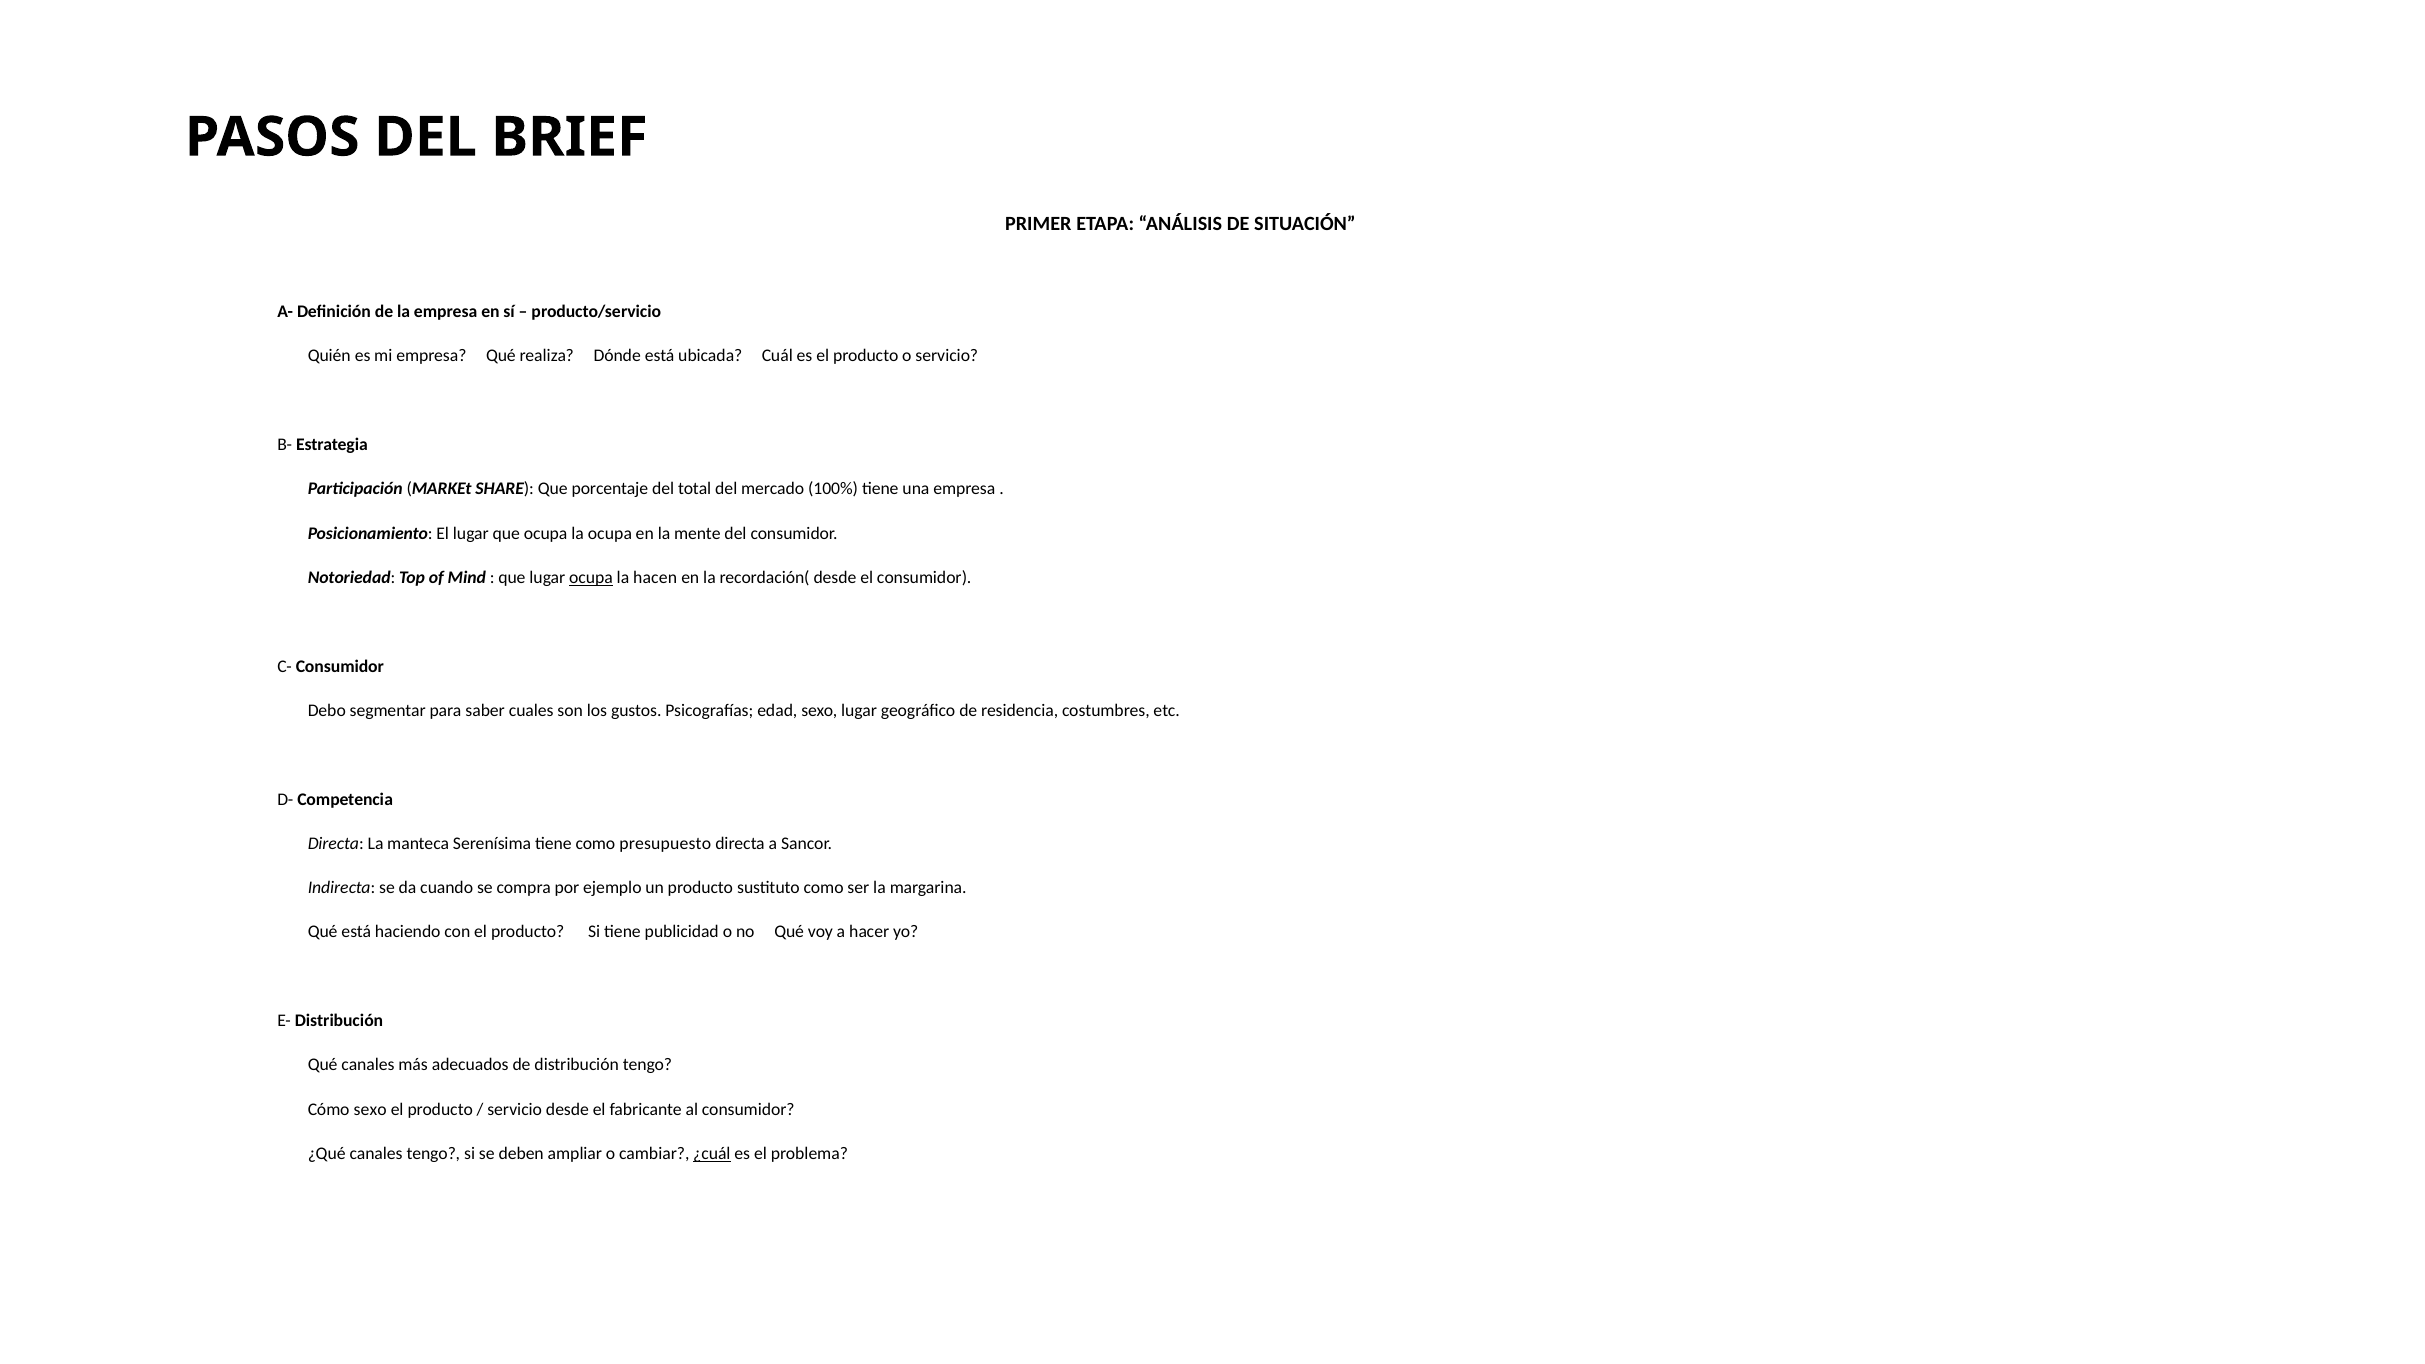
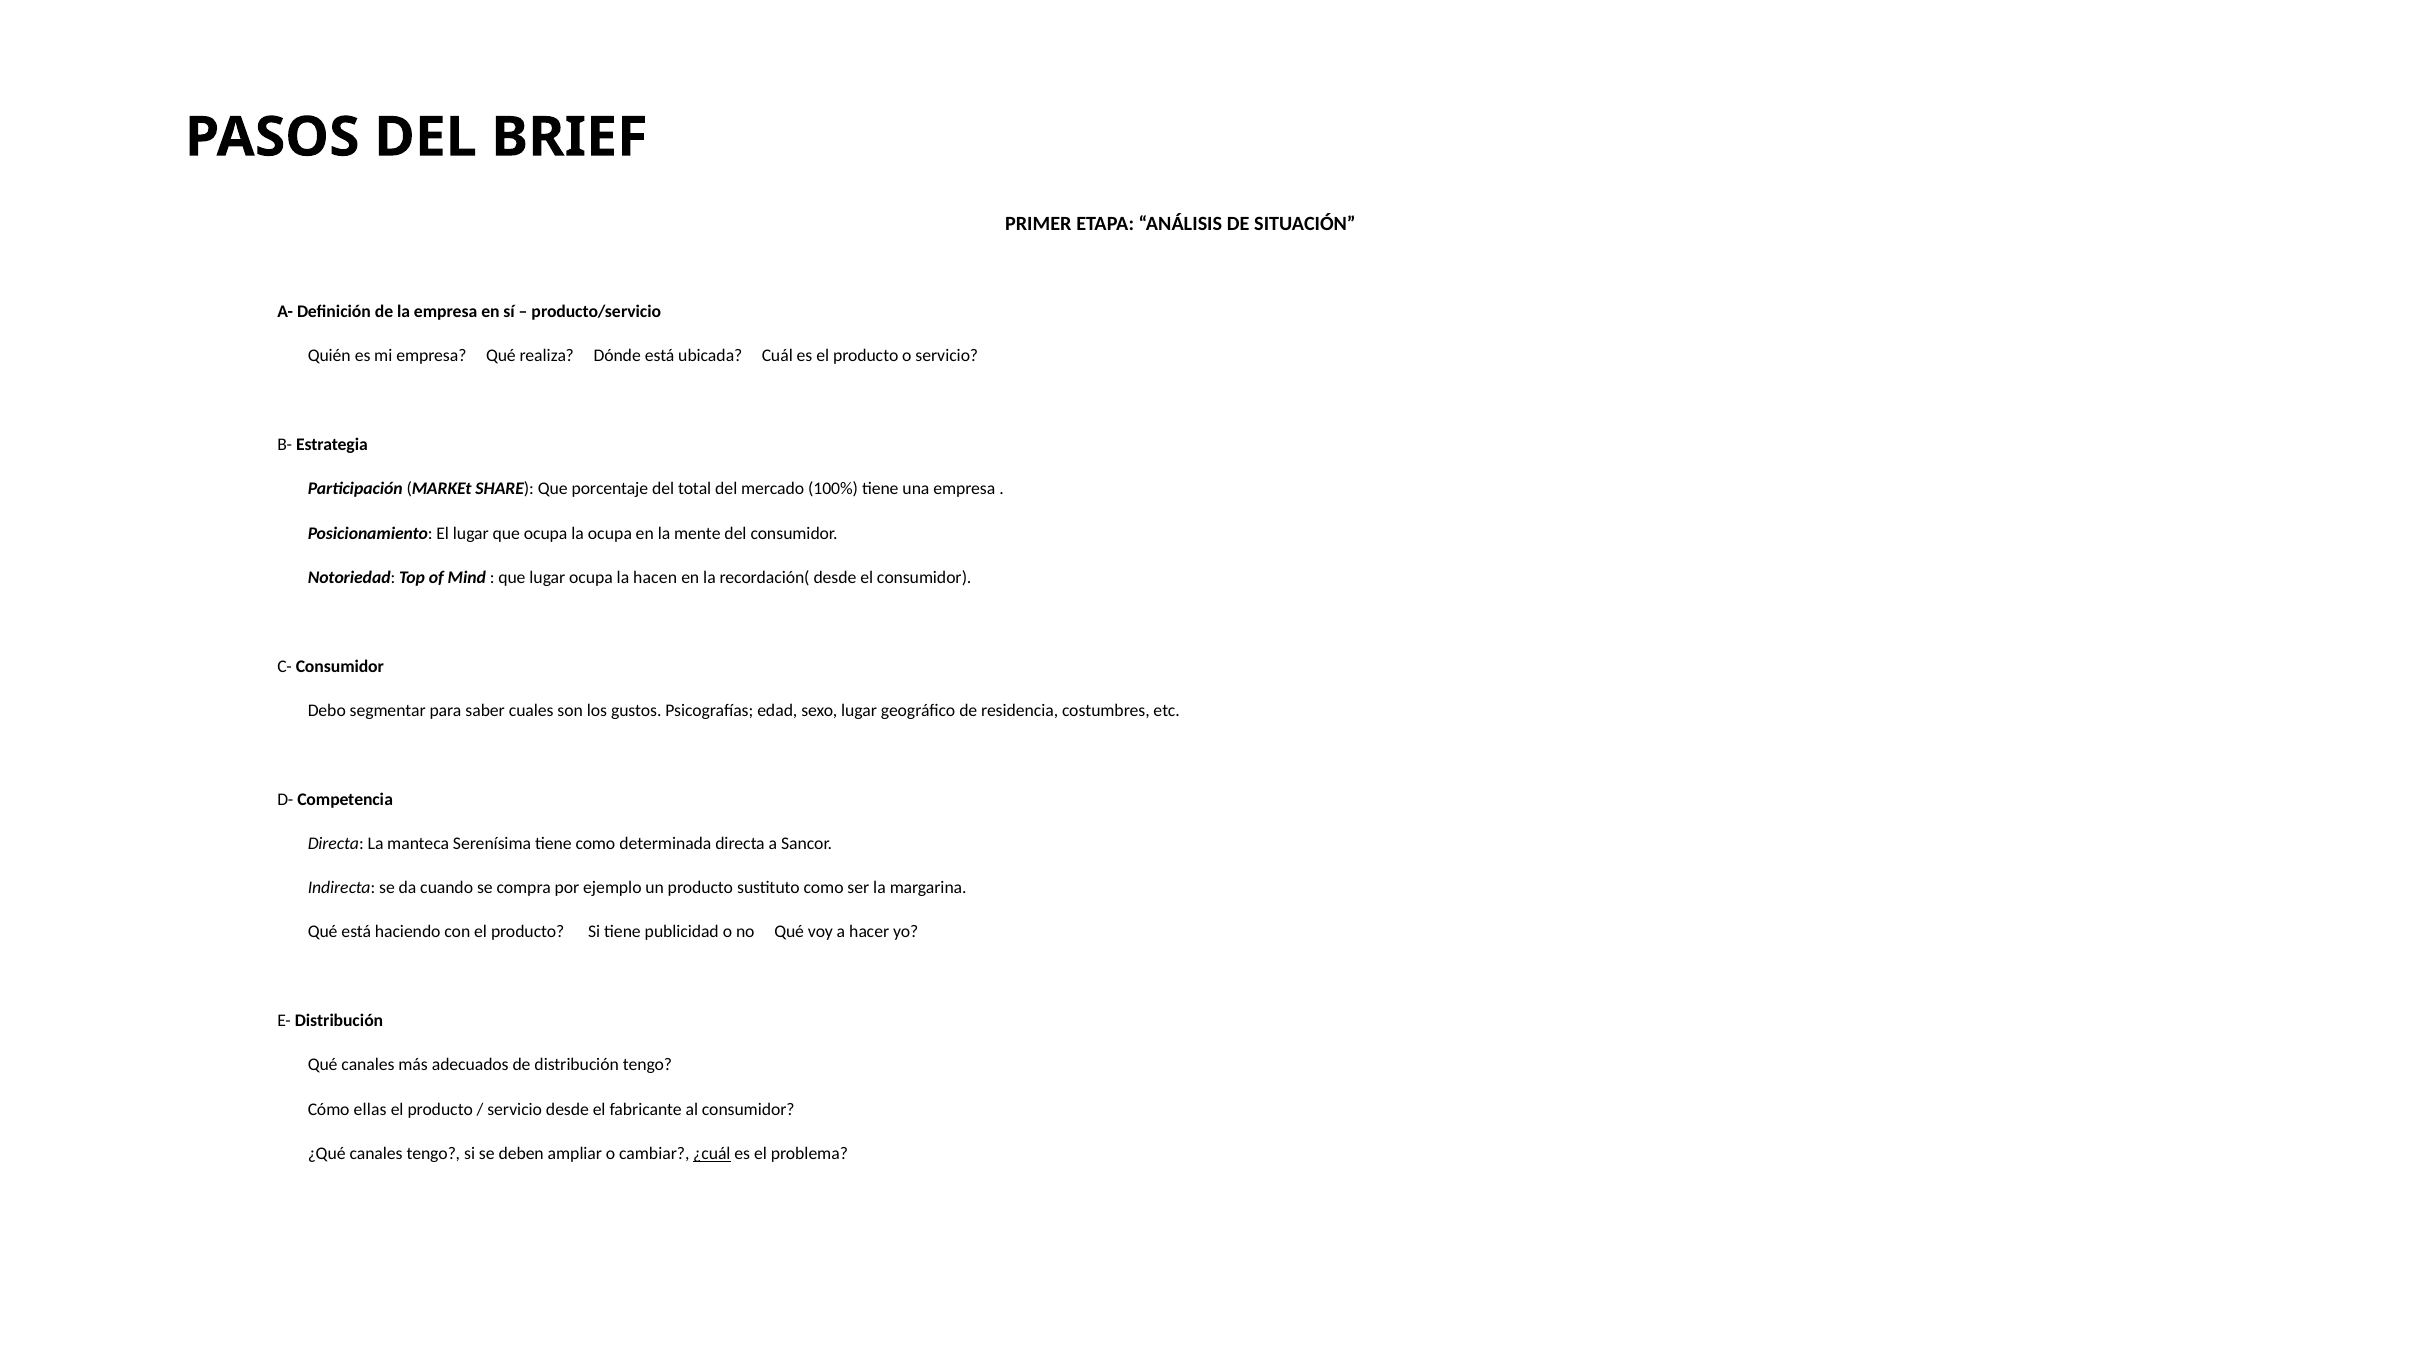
ocupa underline: present -> none (591, 578)
presupuesto: presupuesto -> determinada (665, 844)
Cómo sexo: sexo -> ellas (370, 1109)
